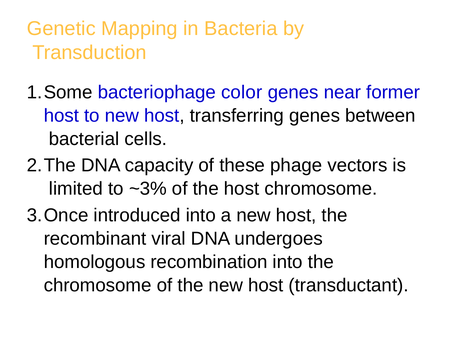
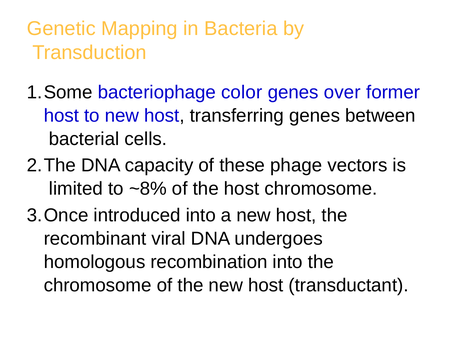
near: near -> over (342, 92)
~3%: ~3% -> ~8% (148, 189)
